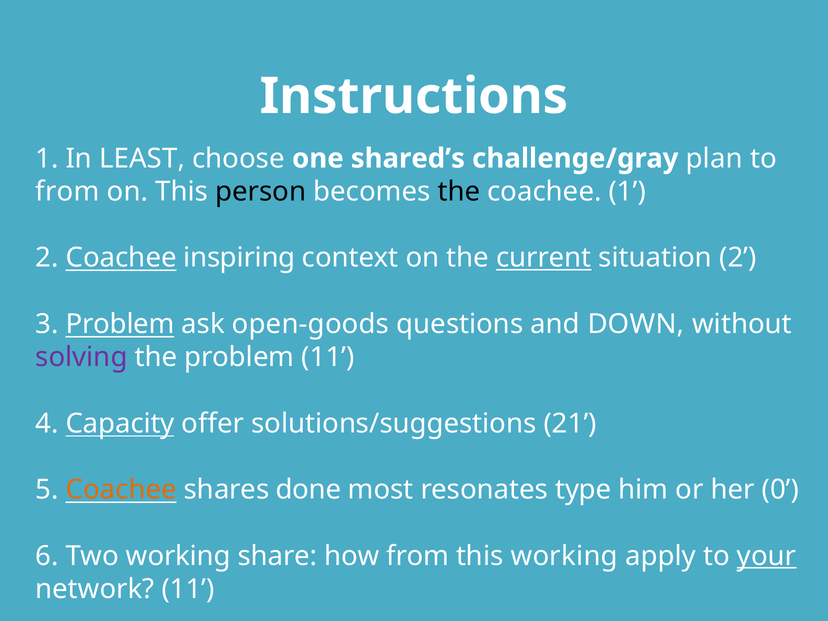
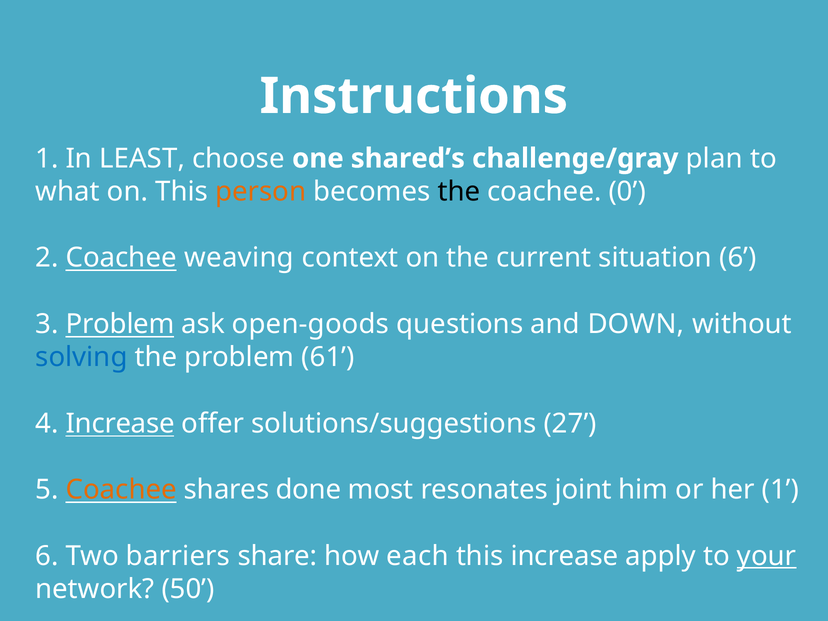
from: from -> what (68, 192)
person colour: black -> orange (261, 192)
coachee 1: 1 -> 0 (627, 192)
inspiring: inspiring -> weaving (239, 258)
current underline: present -> none (544, 258)
situation 2: 2 -> 6 (738, 258)
solving colour: purple -> blue (81, 357)
problem 11: 11 -> 61 (328, 357)
4 Capacity: Capacity -> Increase (120, 423)
21: 21 -> 27 (570, 423)
type: type -> joint (583, 490)
her 0: 0 -> 1 (780, 490)
Two working: working -> barriers (178, 556)
how from: from -> each (418, 556)
this working: working -> increase (564, 556)
network 11: 11 -> 50 (188, 589)
